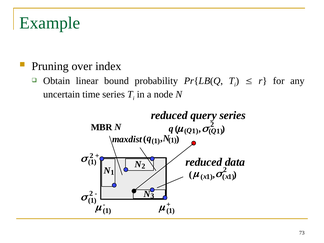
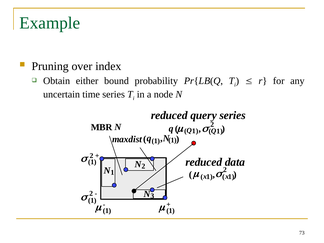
linear: linear -> either (87, 81)
